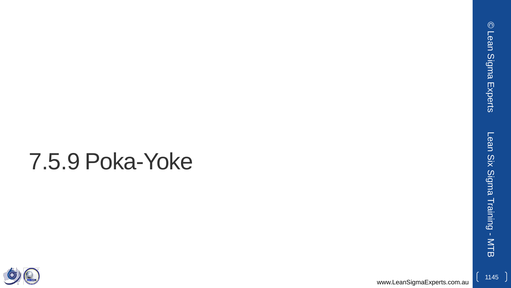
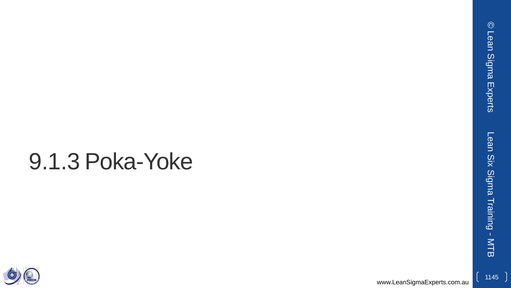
7.5.9: 7.5.9 -> 9.1.3 (54, 161)
